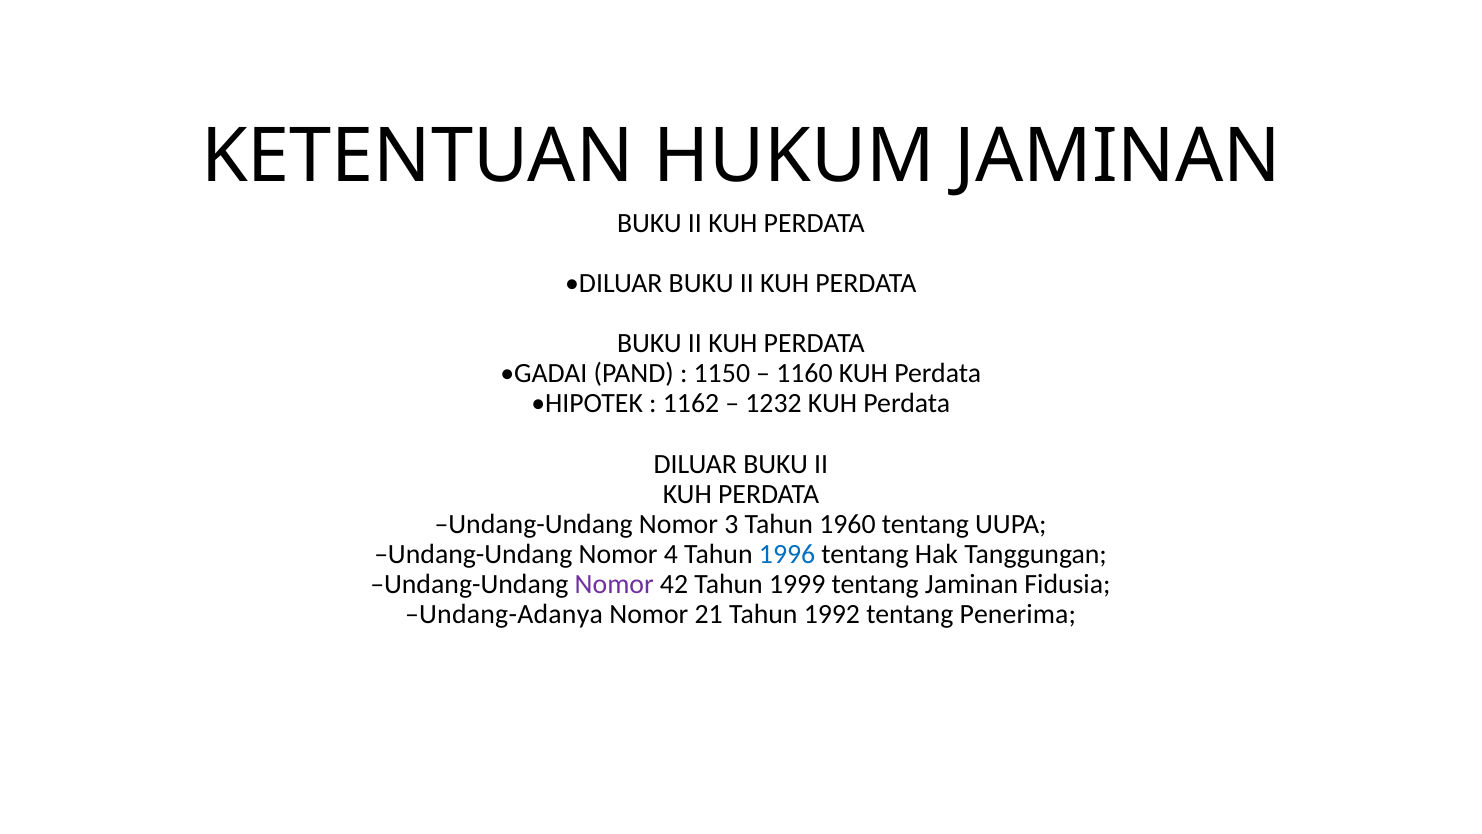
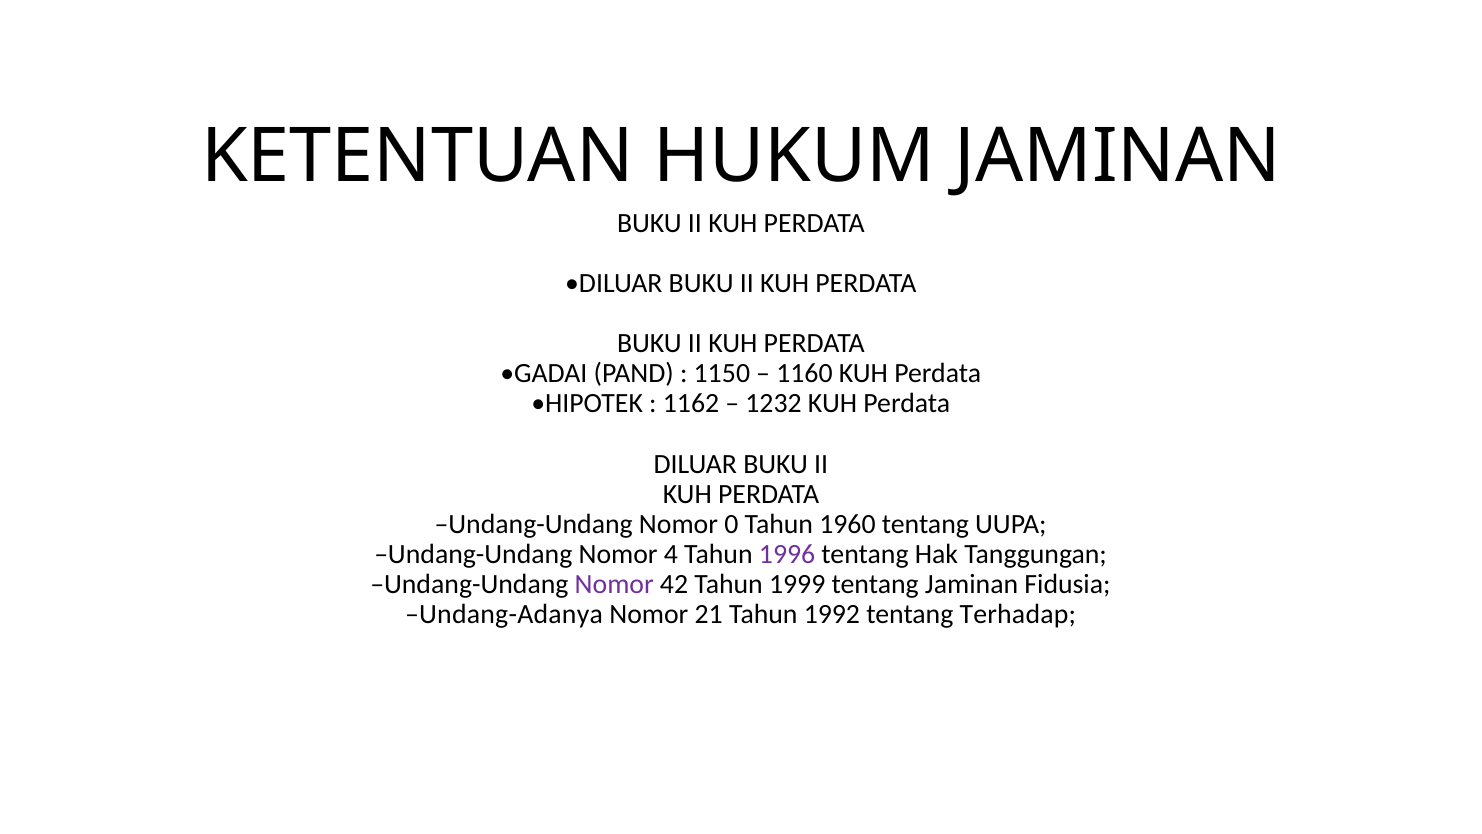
3: 3 -> 0 (731, 524)
1996 colour: blue -> purple (787, 554)
Penerima: Penerima -> Terhadap (1018, 614)
